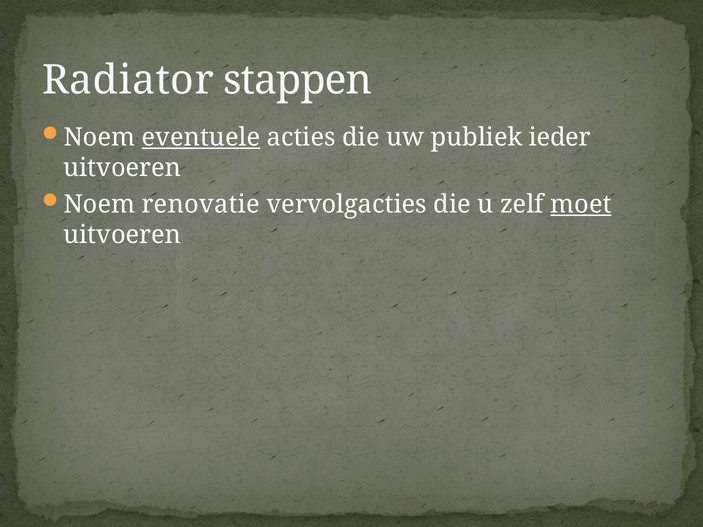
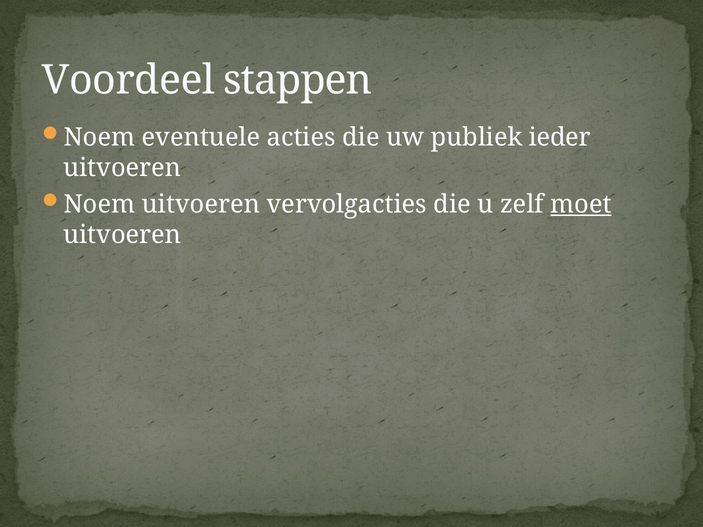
Radiator: Radiator -> Voordeel (128, 80)
eventuele underline: present -> none (201, 138)
Noem renovatie: renovatie -> uitvoeren (201, 204)
